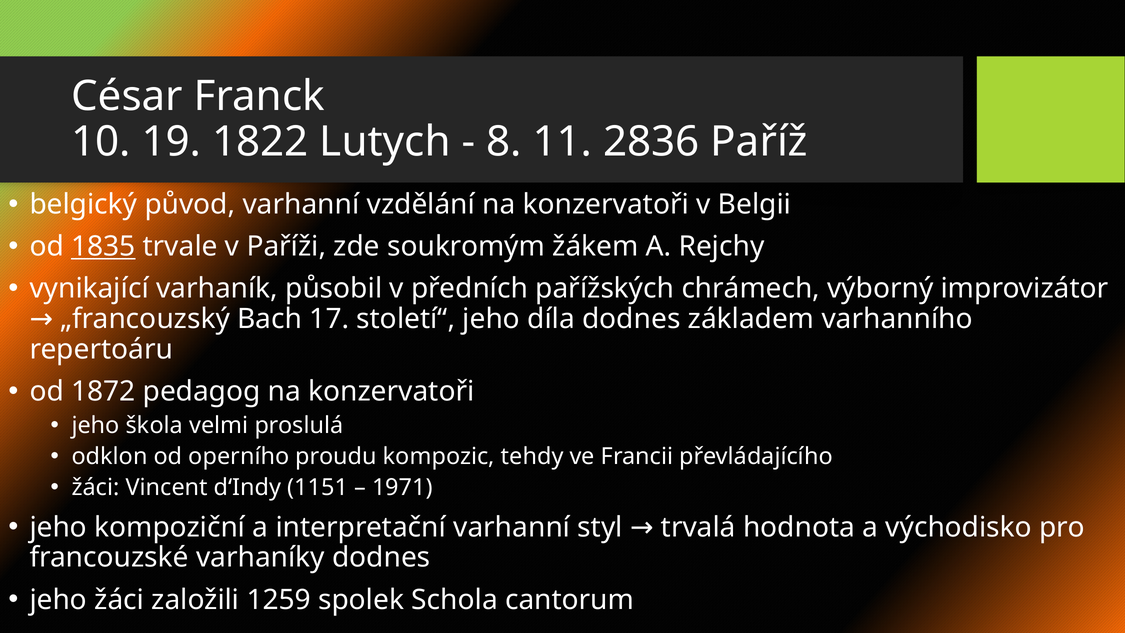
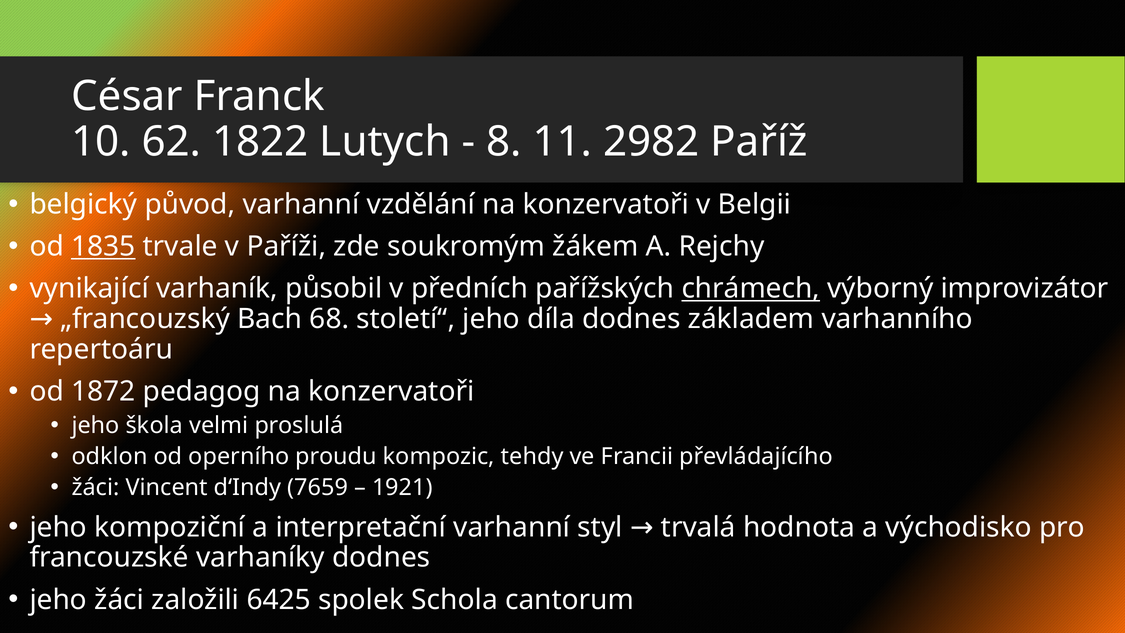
19: 19 -> 62 (171, 142)
2836: 2836 -> 2982 (651, 142)
chrámech underline: none -> present (751, 289)
17: 17 -> 68 (329, 319)
1151: 1151 -> 7659 (318, 488)
1971: 1971 -> 1921 (402, 488)
1259: 1259 -> 6425 (279, 600)
